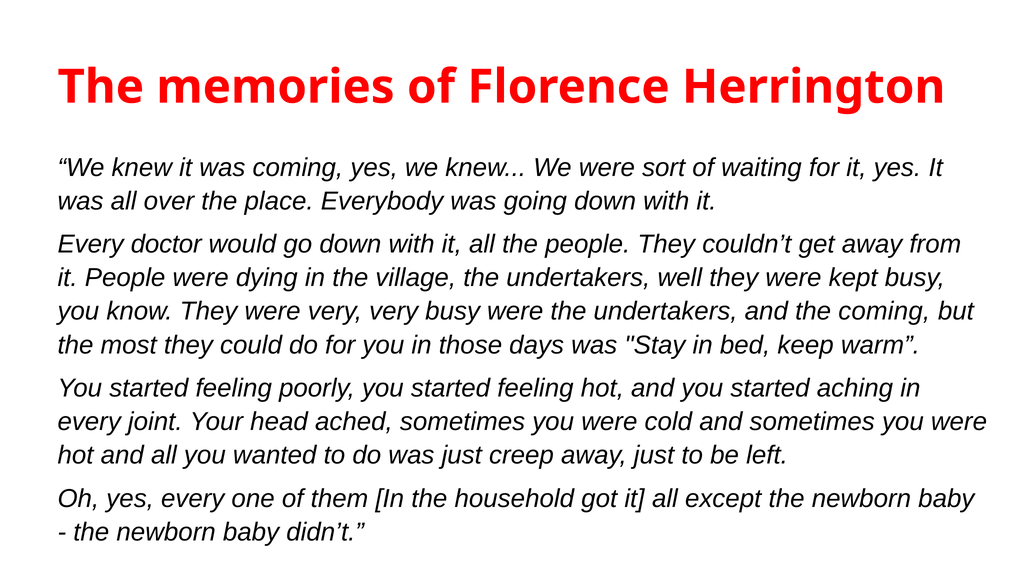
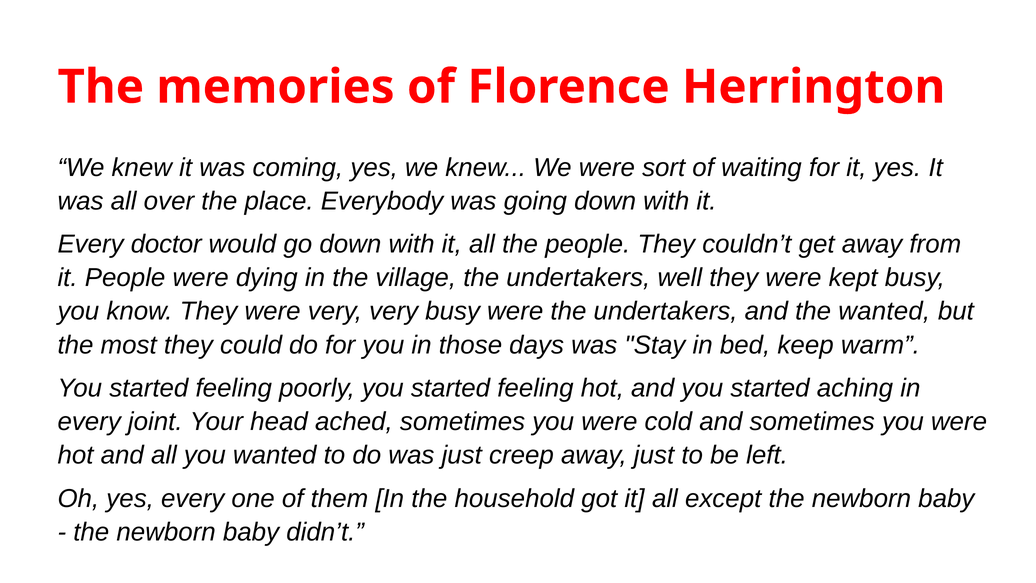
the coming: coming -> wanted (884, 311)
